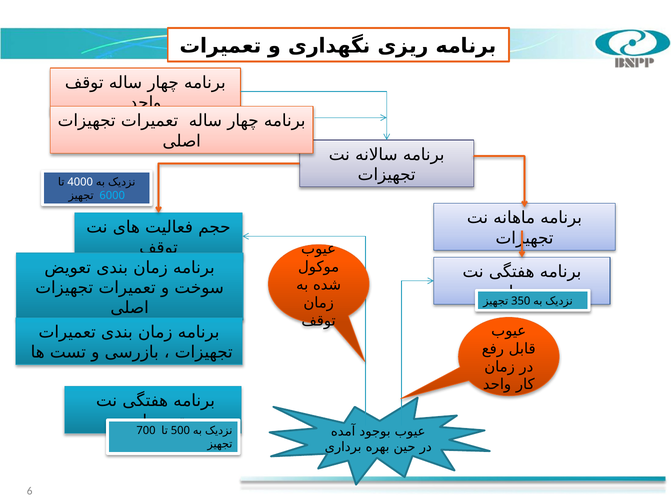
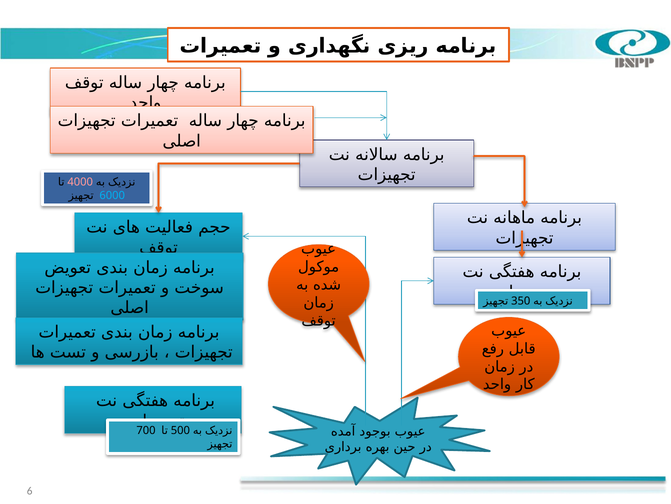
4000 colour: white -> pink (80, 182)
